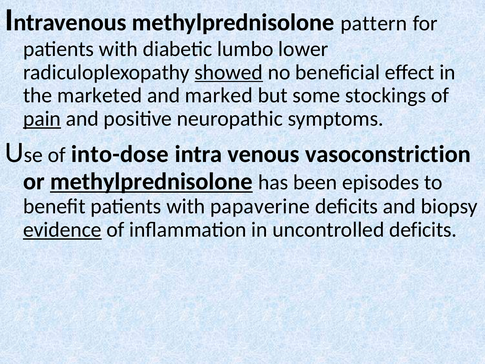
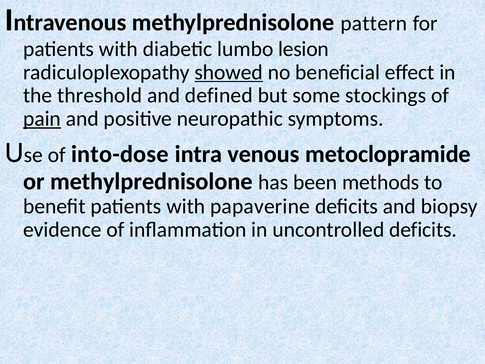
lower: lower -> lesion (303, 49)
marketed: marketed -> threshold (100, 95)
marked: marked -> defined (219, 95)
vasoconstriction: vasoconstriction -> metoclopramide (388, 154)
methylprednisolone underline: present -> none (151, 181)
episodes: episodes -> methods (381, 182)
evidence underline: present -> none (62, 229)
